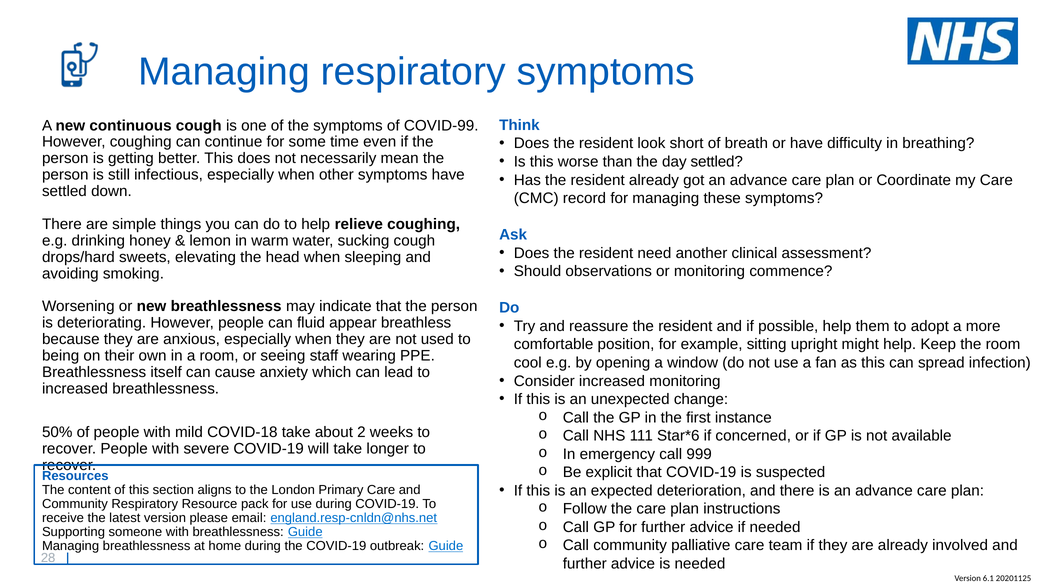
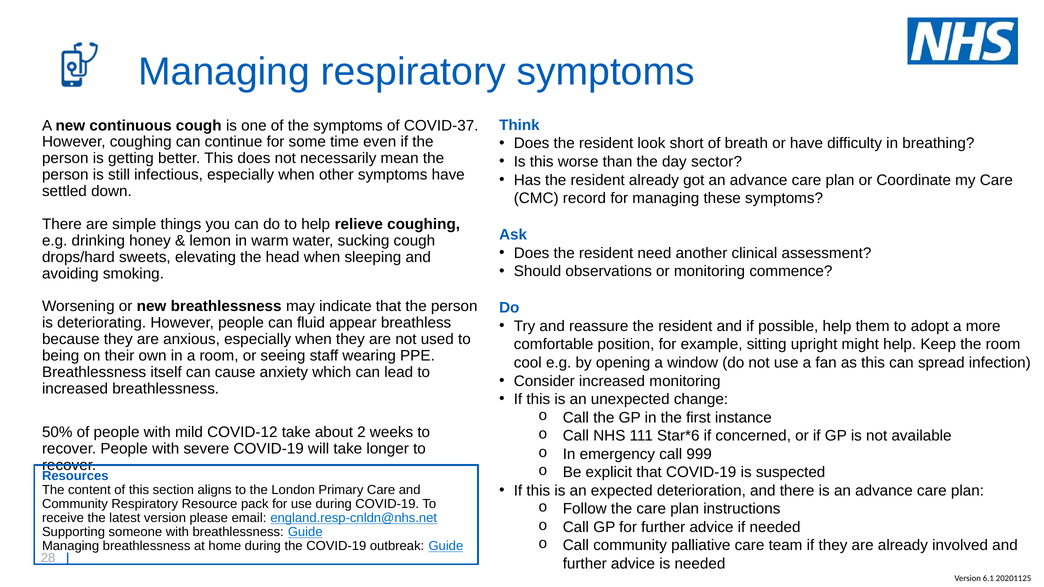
COVID-99: COVID-99 -> COVID-37 (441, 126)
day settled: settled -> sector (717, 162)
COVID-18: COVID-18 -> COVID-12 (242, 433)
